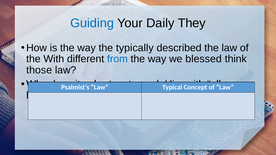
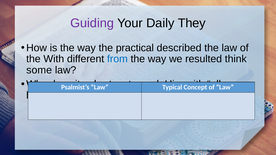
Guiding colour: blue -> purple (92, 23)
typically: typically -> practical (135, 48)
blessed: blessed -> resulted (204, 59)
those: those -> some (39, 70)
